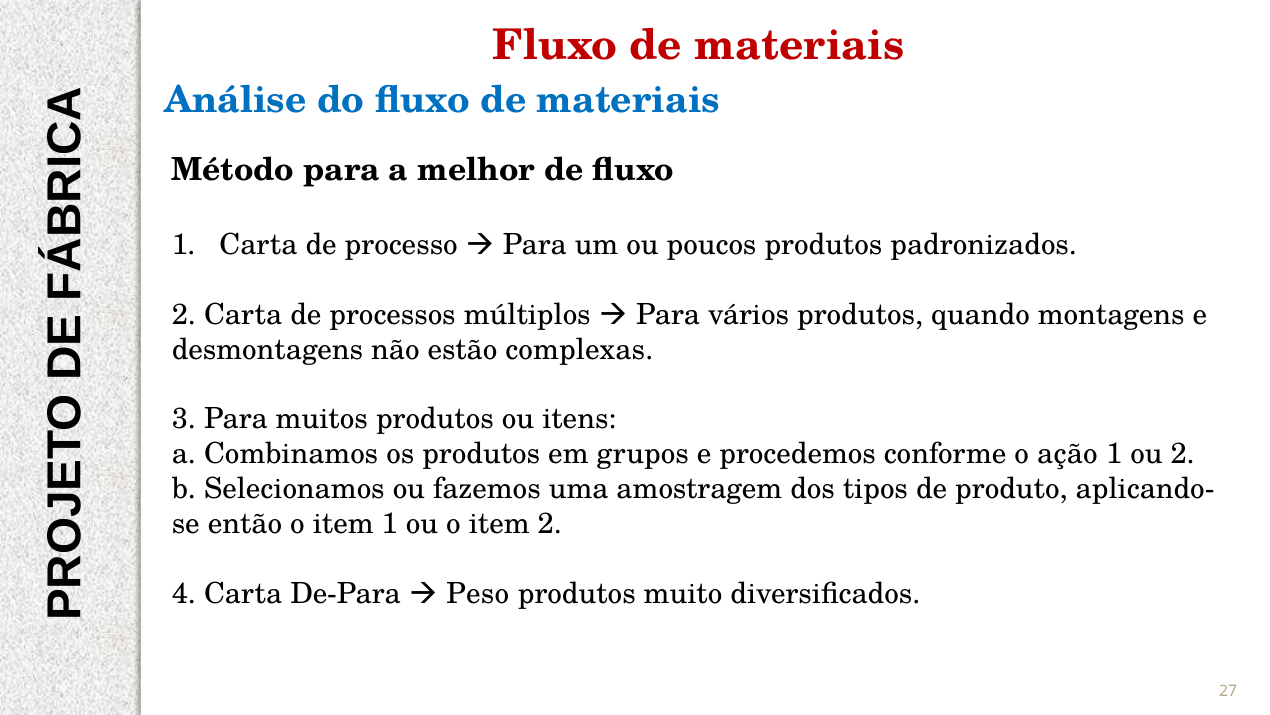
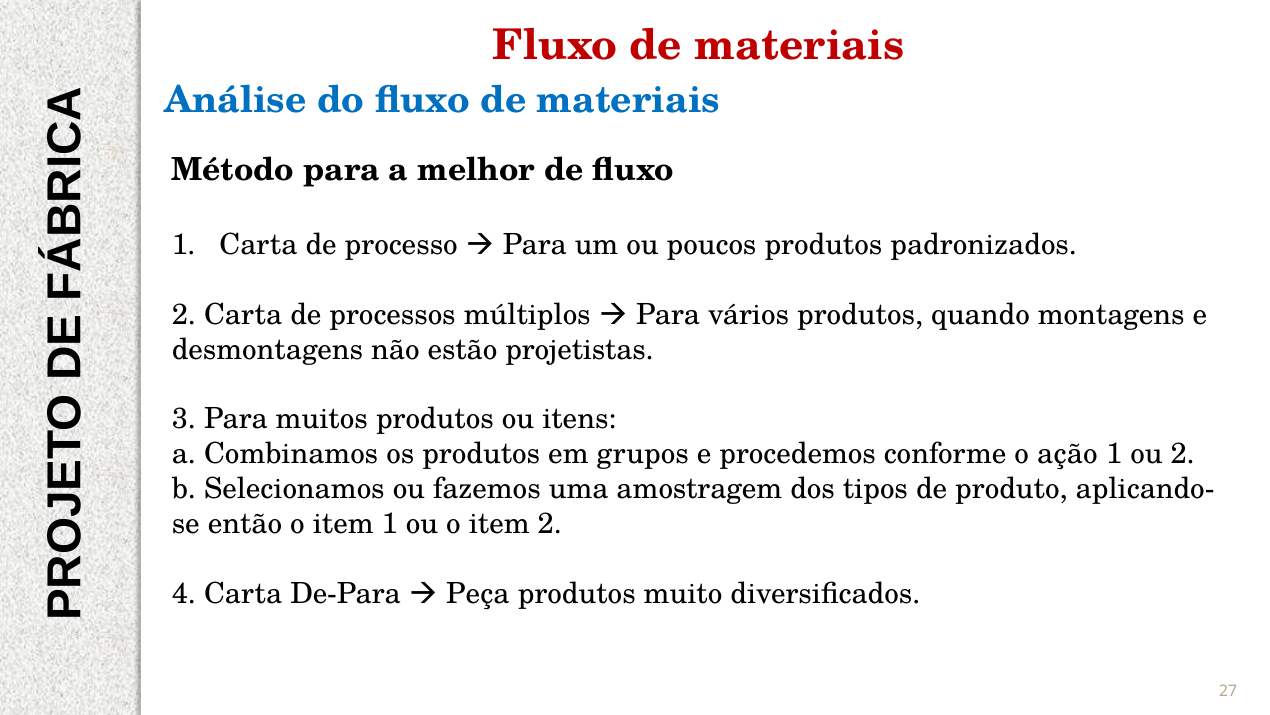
complexas: complexas -> projetistas (580, 349)
Peso: Peso -> Peça (478, 594)
